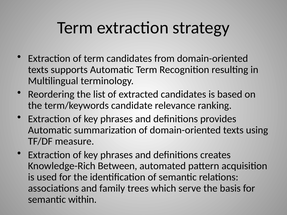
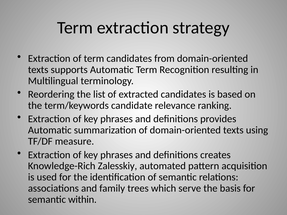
Between: Between -> Zalesskiy (117, 166)
